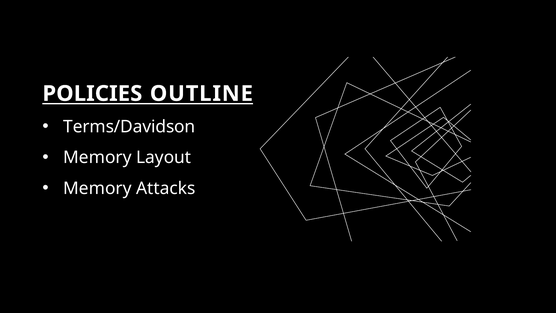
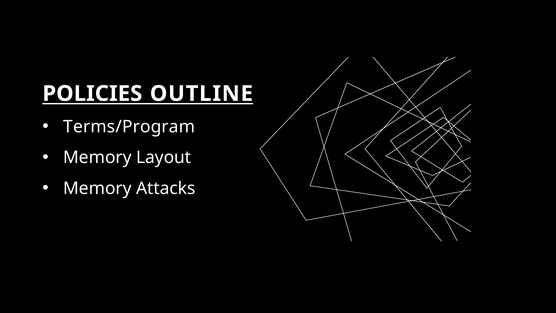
Terms/Davidson: Terms/Davidson -> Terms/Program (129, 127)
